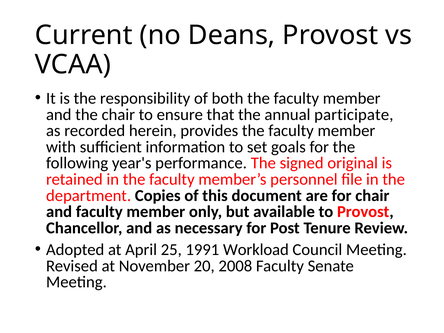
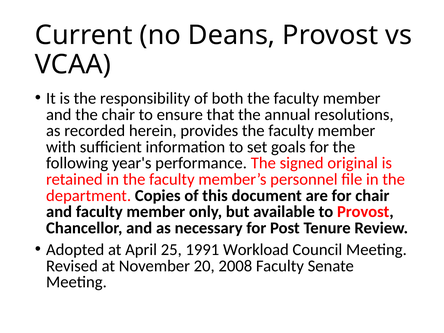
participate: participate -> resolutions (354, 115)
